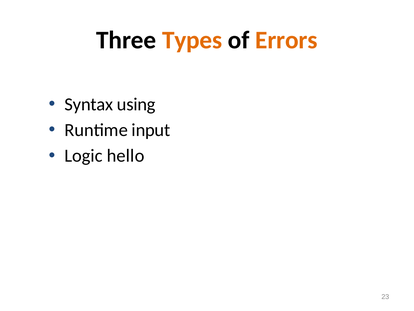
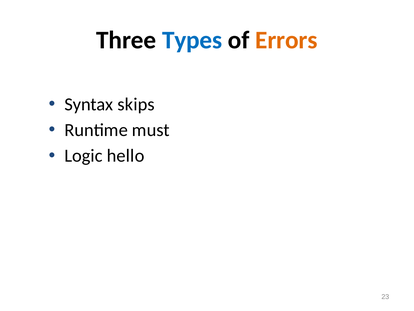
Types colour: orange -> blue (192, 40)
using: using -> skips (136, 104)
input: input -> must (151, 130)
